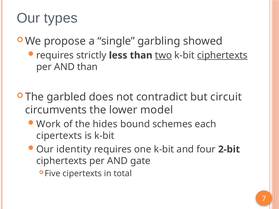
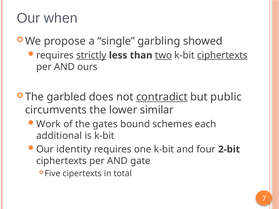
types: types -> when (61, 18)
strictly underline: none -> present (91, 55)
AND than: than -> ours (87, 67)
contradict underline: none -> present (162, 97)
circuit: circuit -> public (226, 97)
model: model -> similar (157, 110)
hides: hides -> gates (105, 124)
cipertexts: cipertexts -> additional (59, 136)
